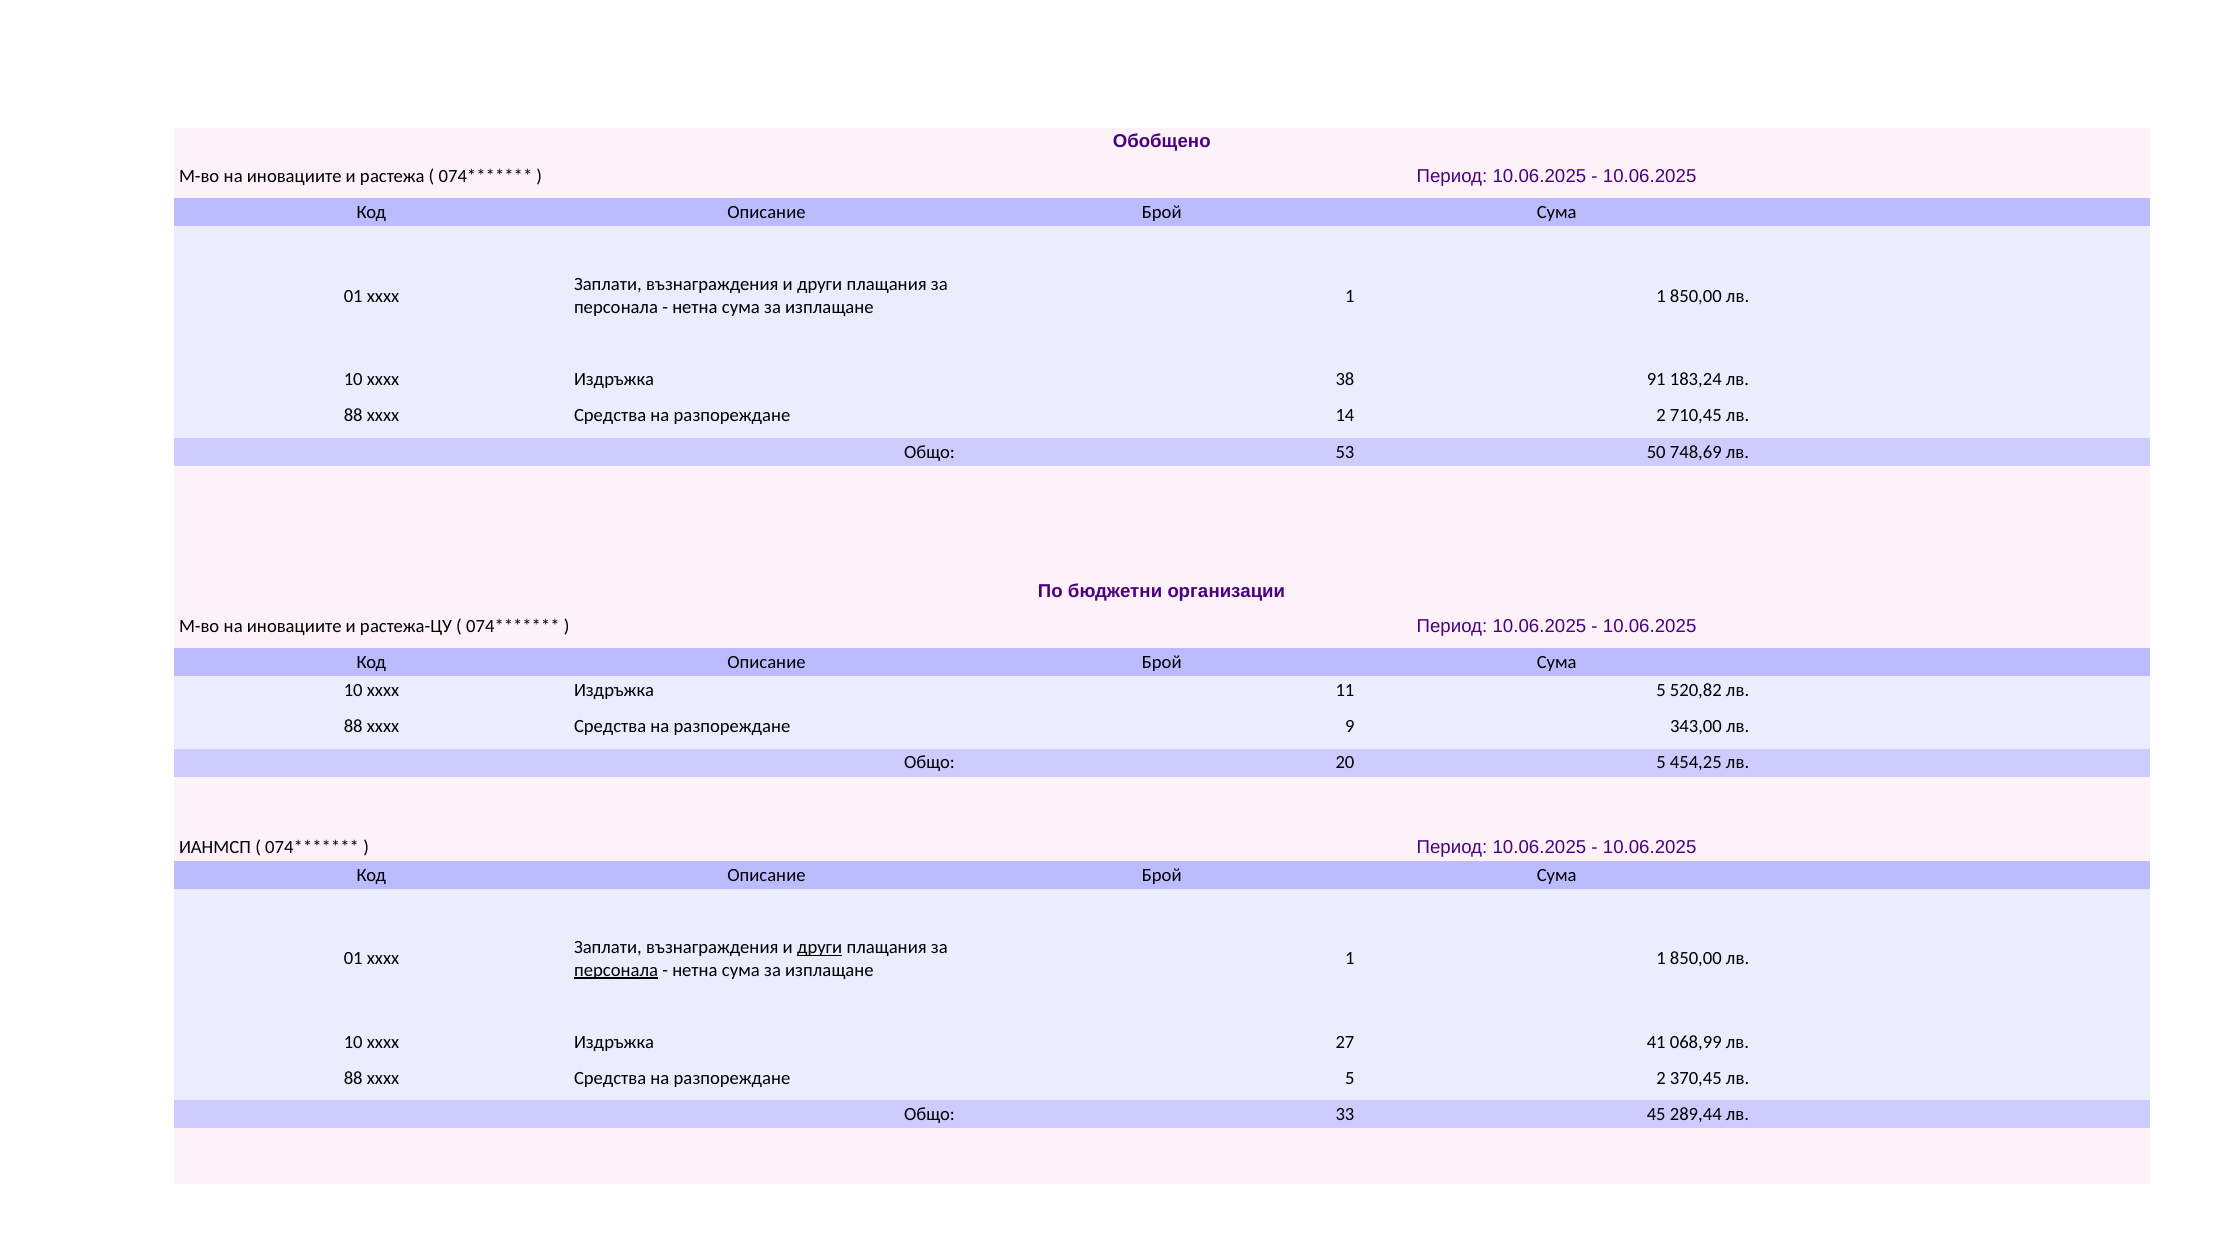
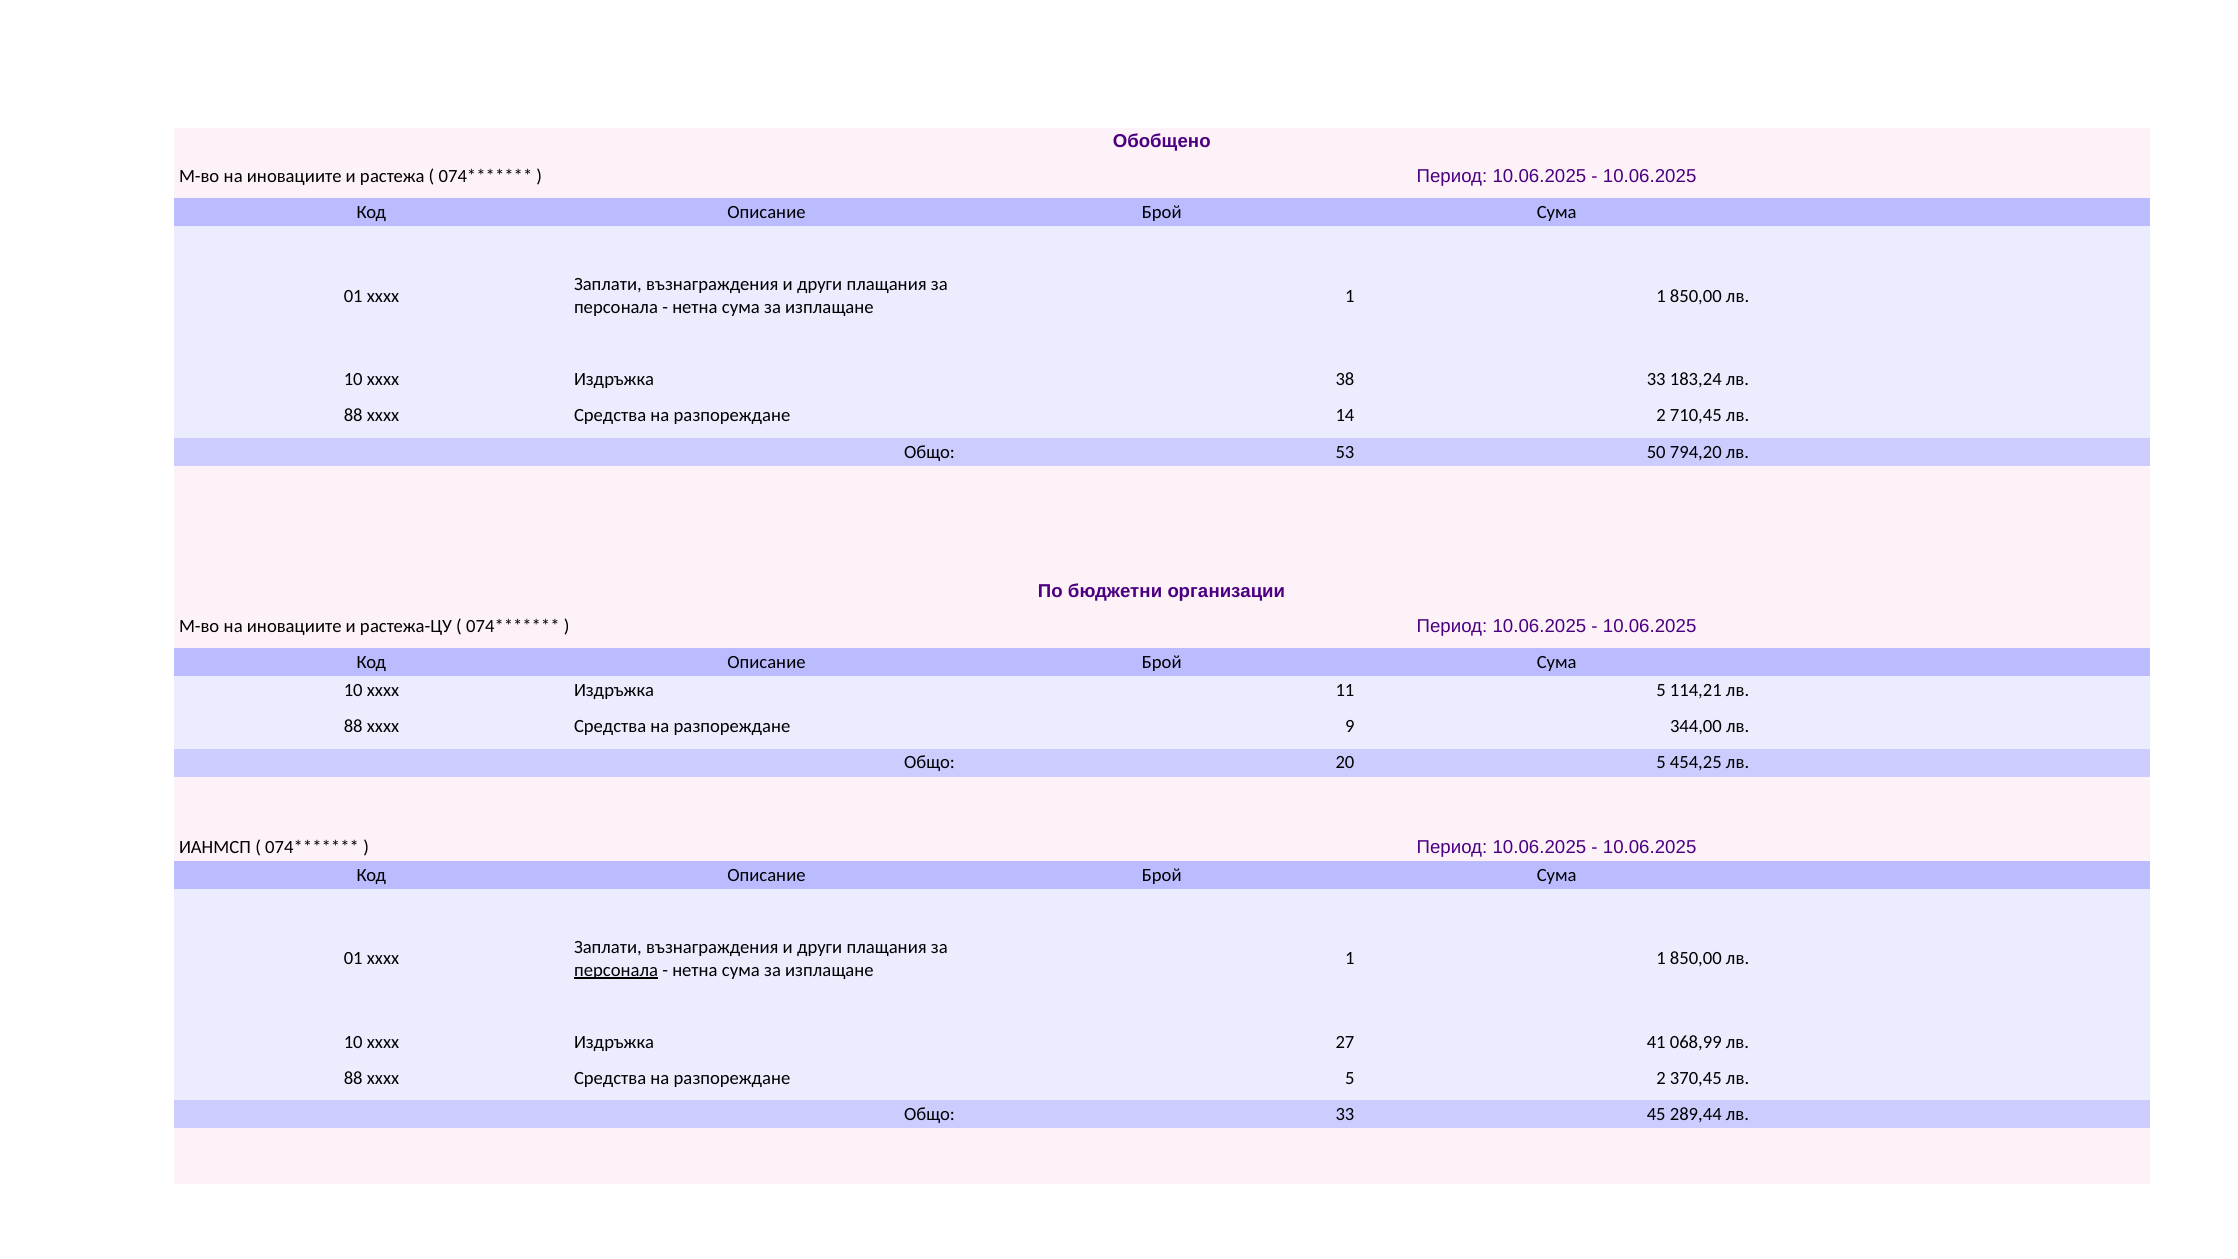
38 91: 91 -> 33 (1656, 380)
748,69: 748,69 -> 794,20 (1696, 452)
520,82: 520,82 -> 114,21 (1696, 690)
343,00: 343,00 -> 344,00 (1696, 727)
други underline: present -> none (820, 947)
